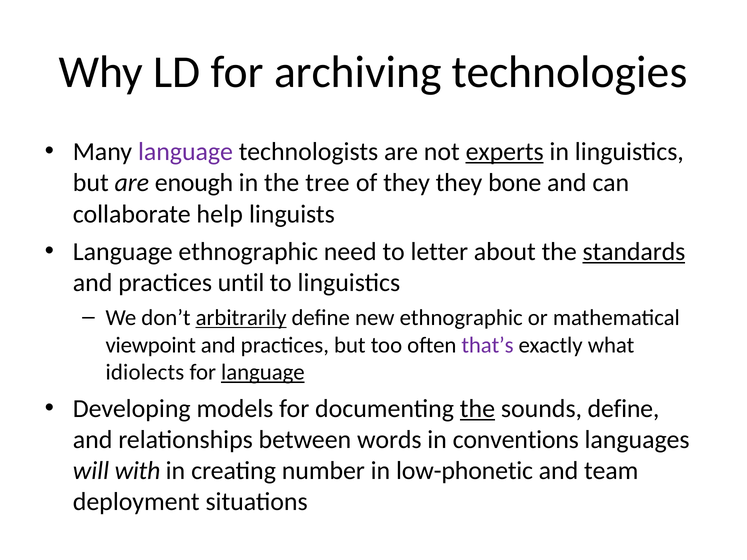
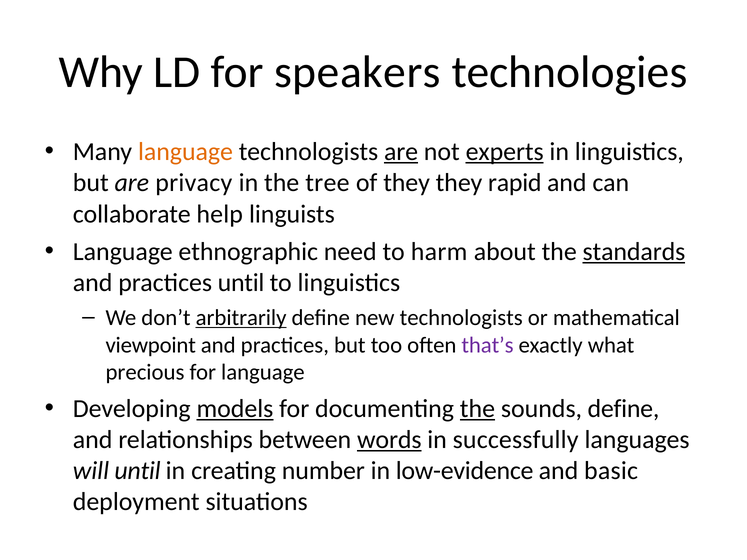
archiving: archiving -> speakers (357, 72)
language colour: purple -> orange (186, 152)
are underline: none -> present (401, 152)
enough: enough -> privacy (194, 183)
bone: bone -> rapid (515, 183)
letter: letter -> harm (439, 252)
new ethnographic: ethnographic -> technologists (461, 318)
idiolects: idiolects -> precious (145, 373)
language underline: present -> none (263, 373)
models underline: none -> present (235, 409)
words underline: none -> present (389, 440)
conventions: conventions -> successfully (516, 440)
will with: with -> until (138, 471)
low-phonetic: low-phonetic -> low-evidence (465, 471)
team: team -> basic (611, 471)
